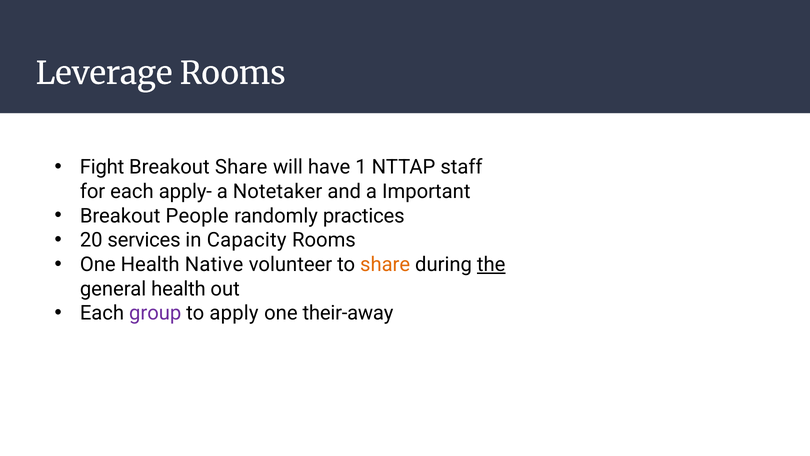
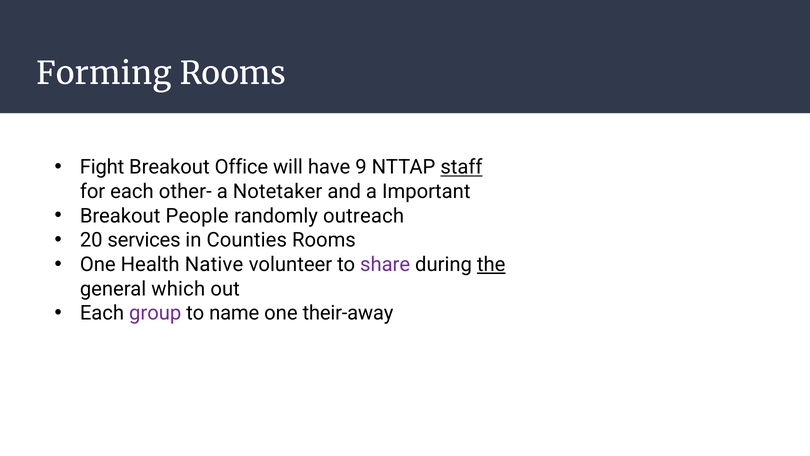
Leverage: Leverage -> Forming (104, 74)
Breakout Share: Share -> Office (241, 167)
1: 1 -> 9 (361, 167)
staff underline: none -> present (461, 167)
apply-: apply- -> other- (185, 191)
practices: practices -> outreach (364, 216)
Capacity: Capacity -> Counties (247, 240)
share colour: orange -> purple (385, 264)
general health: health -> which (178, 289)
apply: apply -> name (234, 313)
